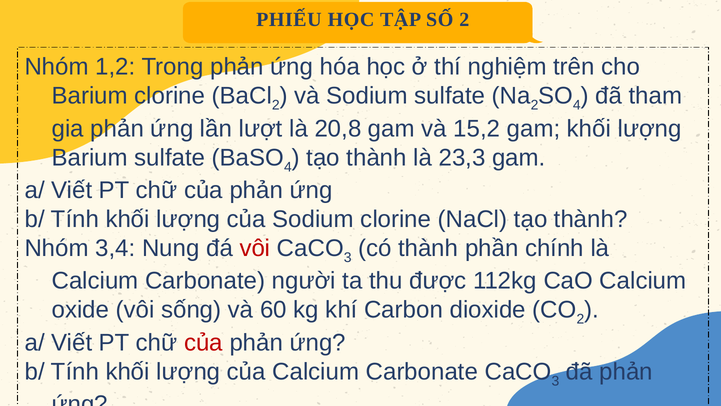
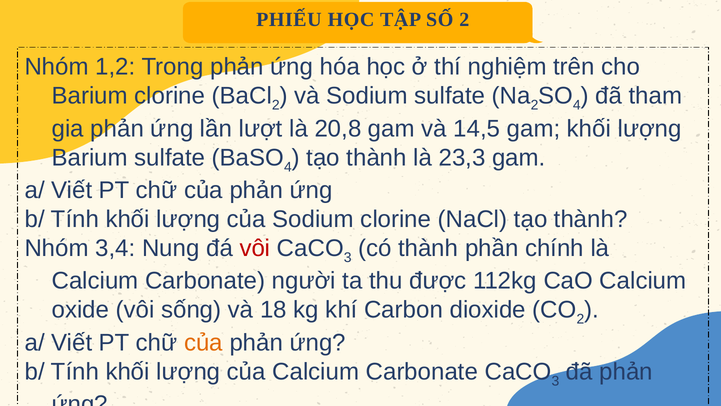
15,2: 15,2 -> 14,5 (477, 129)
60: 60 -> 18 (273, 310)
của colour: red -> orange (203, 342)
